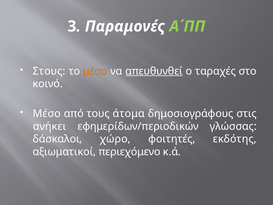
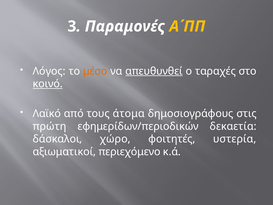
Α΄ΠΠ colour: light green -> yellow (187, 26)
Στους: Στους -> Λόγος (49, 71)
κοινό underline: none -> present (48, 84)
Μέσο: Μέσο -> Λαϊκό (47, 113)
ανήκει: ανήκει -> πρώτη (50, 126)
γλώσσας: γλώσσας -> δεκαετία (233, 126)
εκδότης: εκδότης -> υστερία (235, 139)
